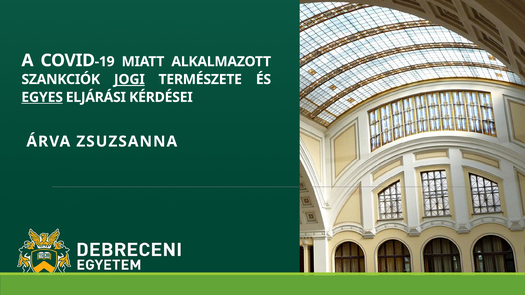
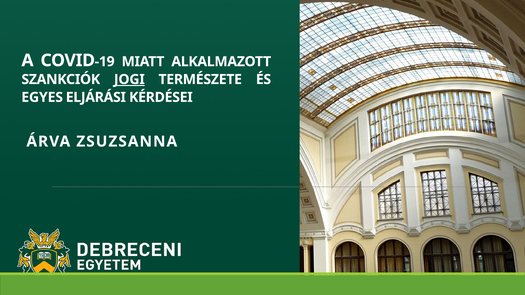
EGYES underline: present -> none (42, 97)
